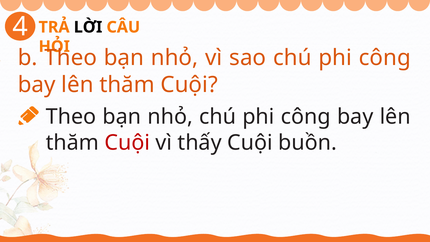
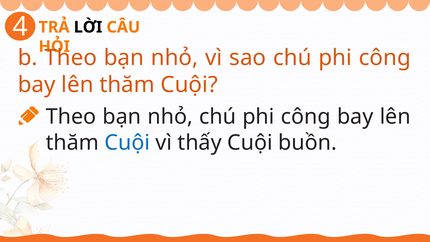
Cuội colour: red -> blue (127, 143)
